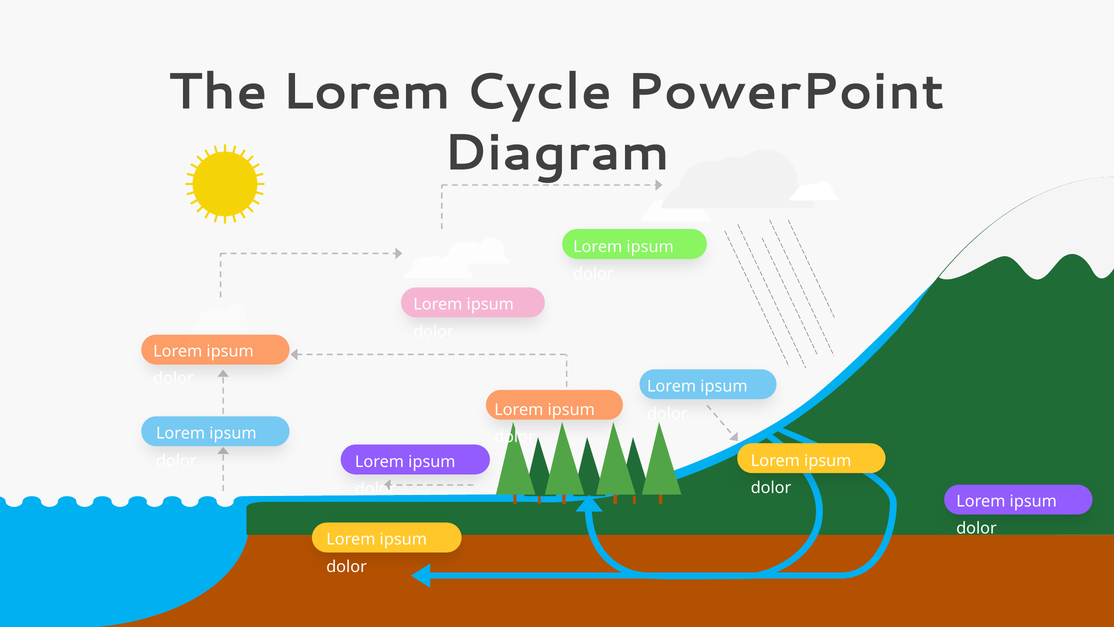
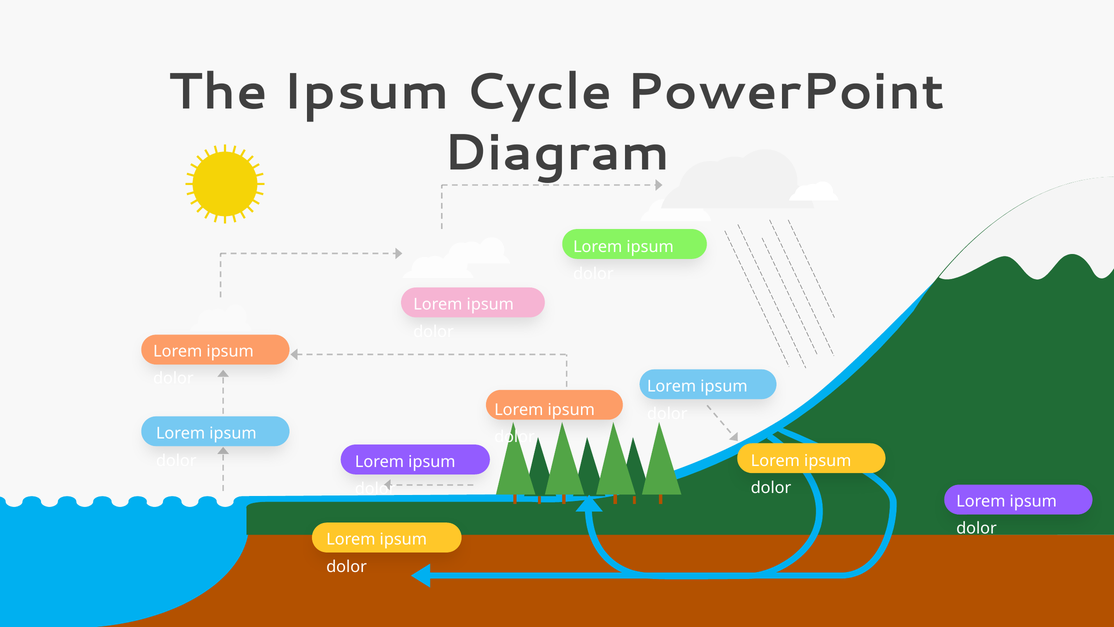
The Lorem: Lorem -> Ipsum (366, 92)
